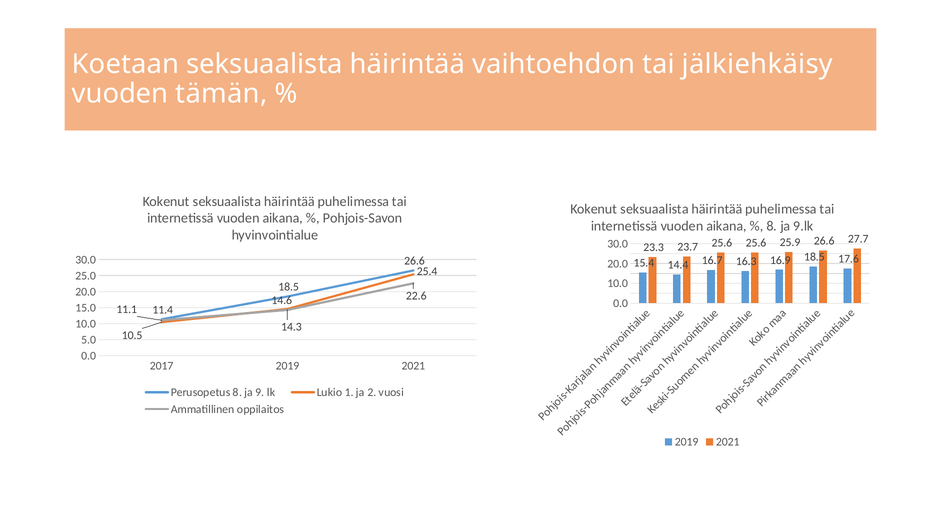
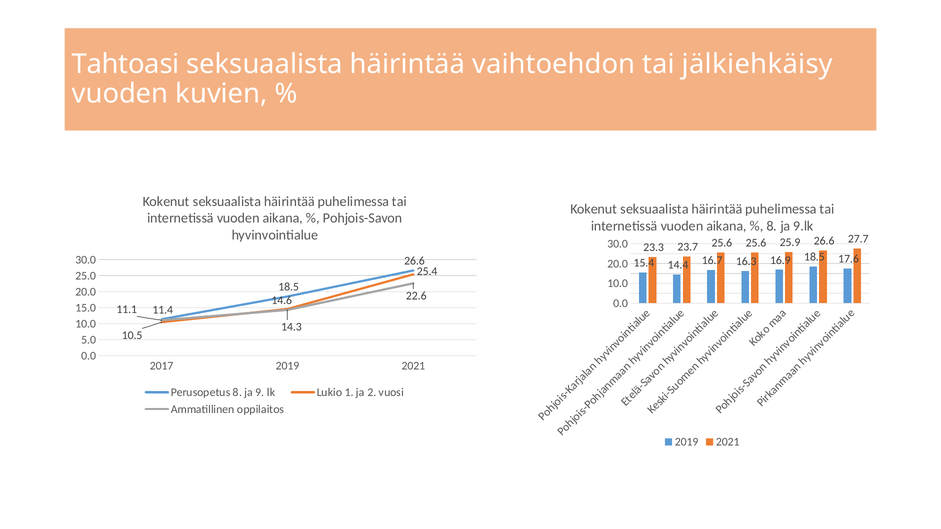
Koetaan: Koetaan -> Tahtoasi (126, 64)
tämän: tämän -> kuvien (222, 94)
